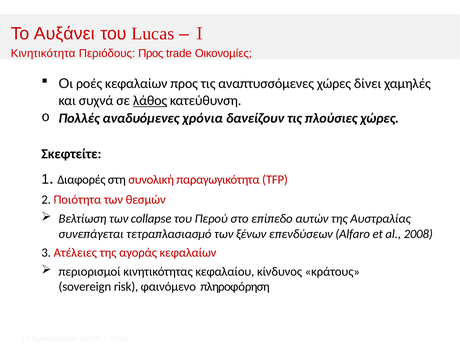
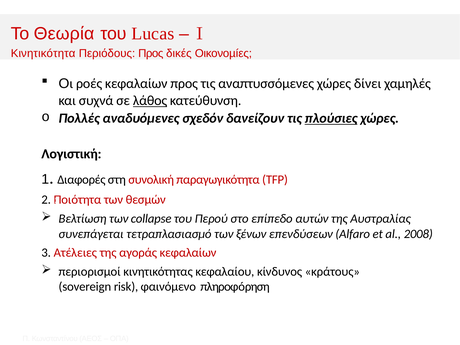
Αυξάνει: Αυξάνει -> Θεωρία (64, 34)
trade: trade -> δικές (179, 53)
χρόνια: χρόνια -> σχεδόν (203, 119)
πλούσιες underline: none -> present (331, 119)
Σκεφτείτε: Σκεφτείτε -> Λογιστική (71, 154)
